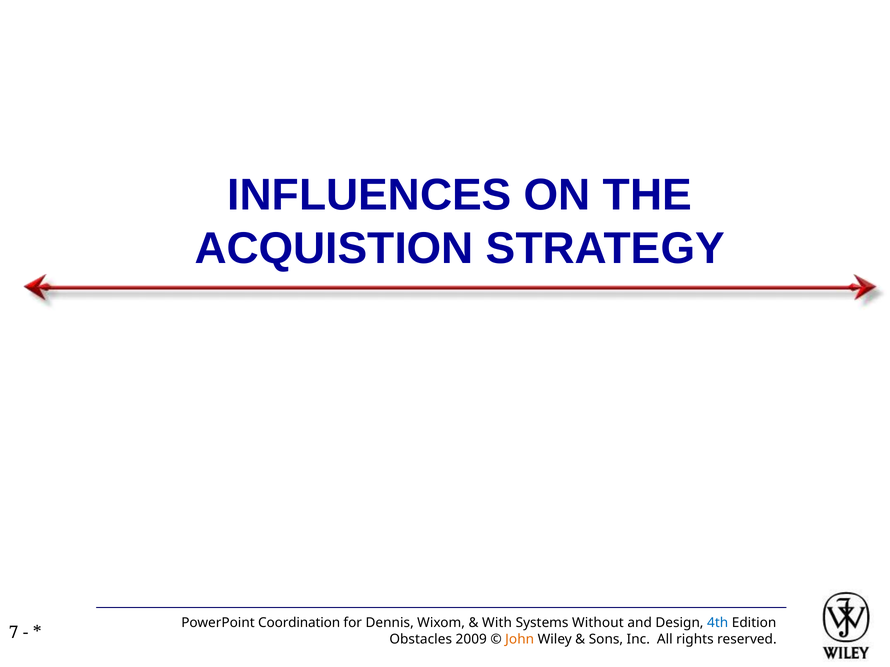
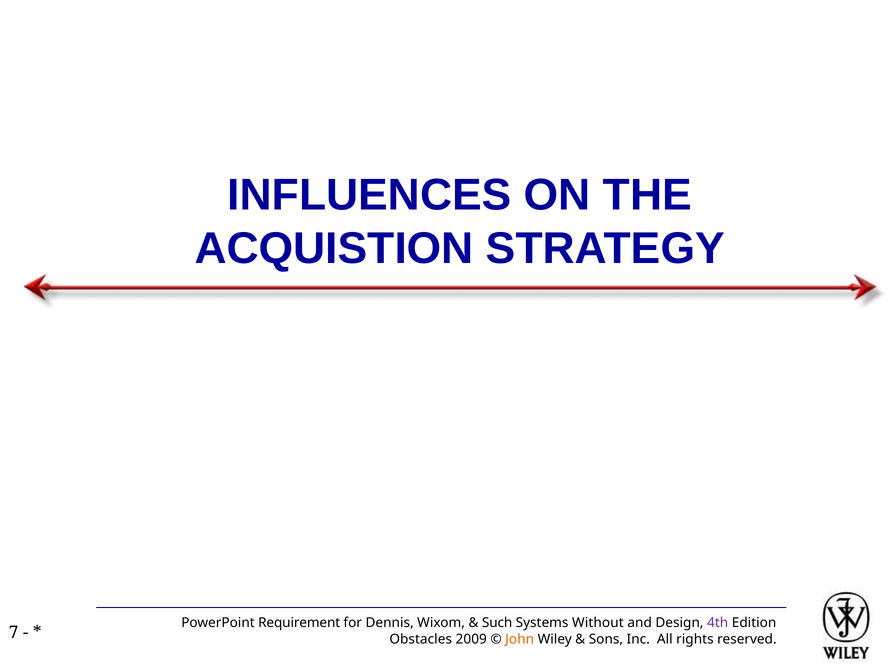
Coordination: Coordination -> Requirement (299, 623)
With: With -> Such (497, 623)
4th colour: blue -> purple (718, 623)
